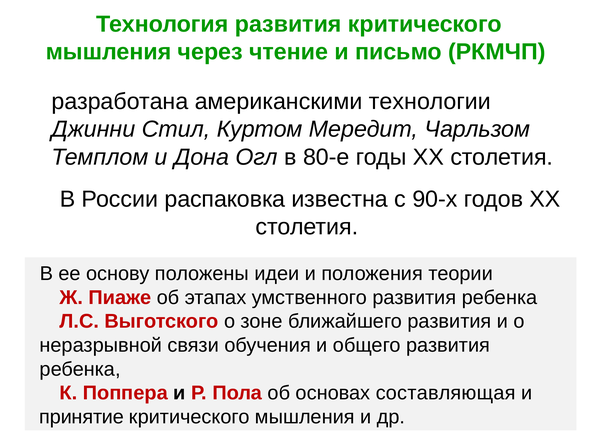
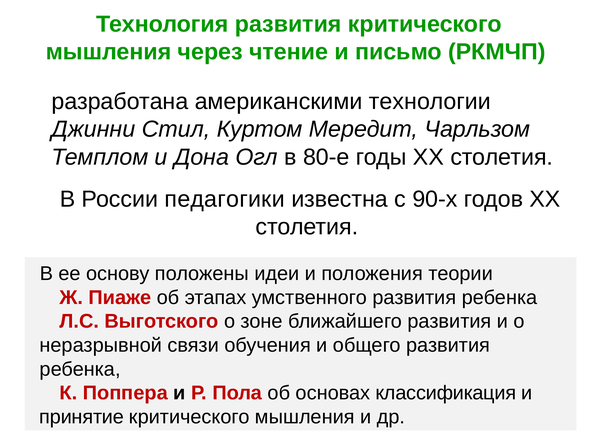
распаковка: распаковка -> педагогики (225, 199)
составляющая: составляющая -> классификация (446, 393)
